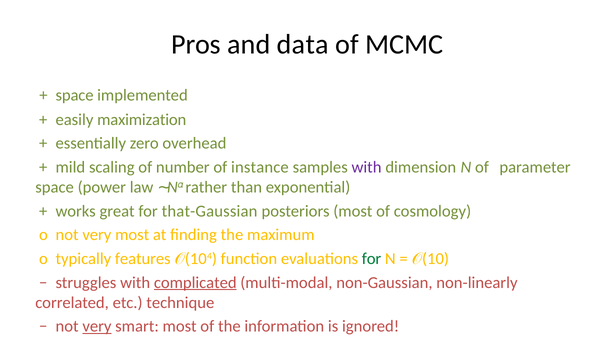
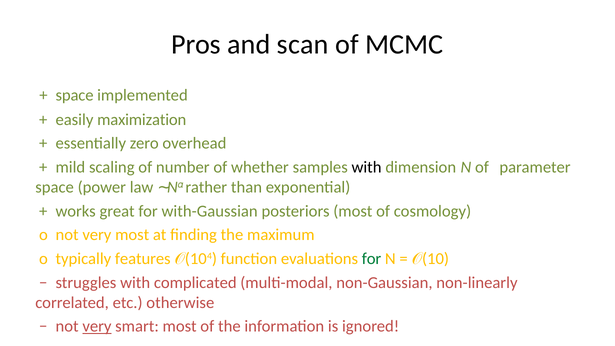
data: data -> scan (303, 45)
instance: instance -> whether (260, 167)
with colour: purple -> black (367, 167)
that-Gaussian: that-Gaussian -> with-Gaussian (210, 211)
complicated underline: present -> none (195, 282)
technique: technique -> otherwise (180, 302)
